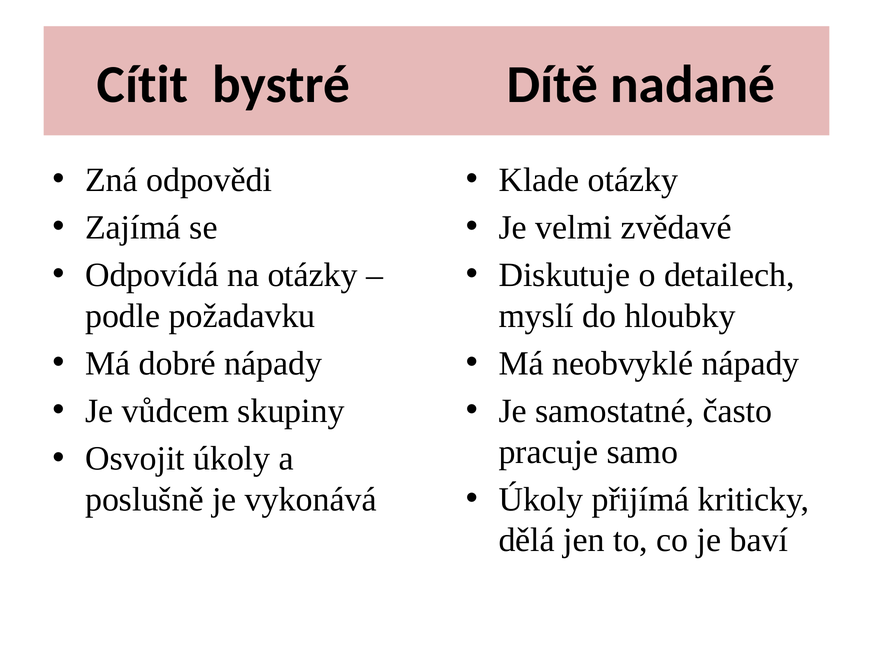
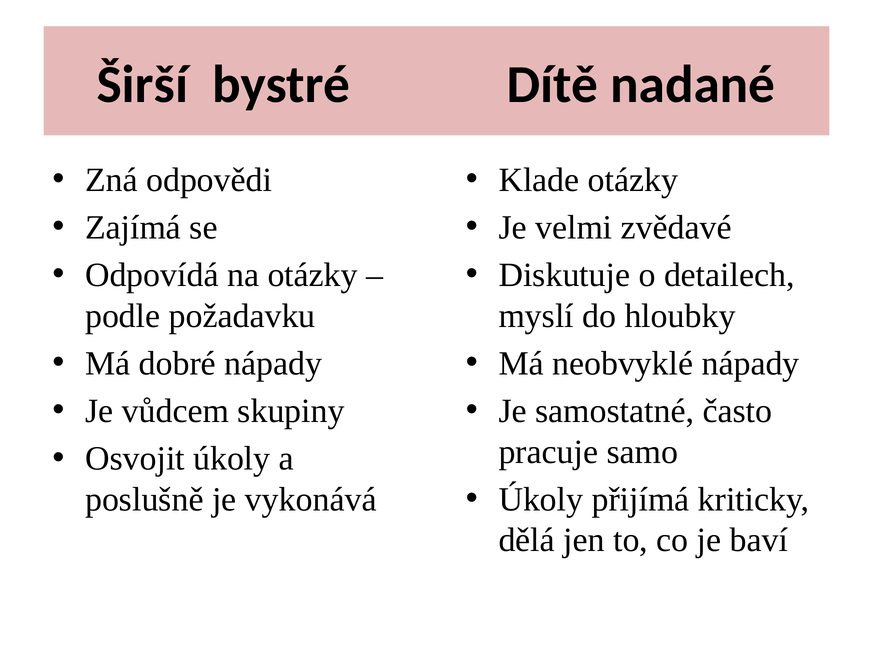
Cítit: Cítit -> Širší (142, 85)
